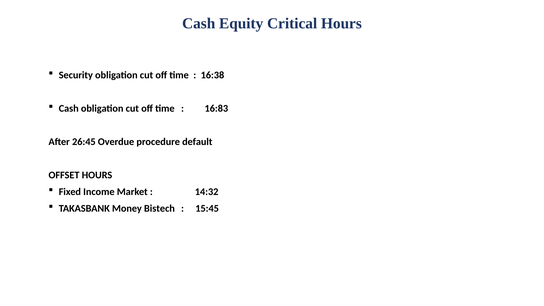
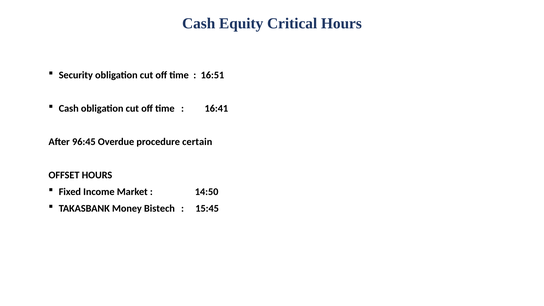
16:38: 16:38 -> 16:51 (212, 75)
16:83: 16:83 -> 16:41 (216, 108)
26:45: 26:45 -> 96:45 (84, 142)
default: default -> certain (197, 142)
14:32: 14:32 -> 14:50 (207, 192)
